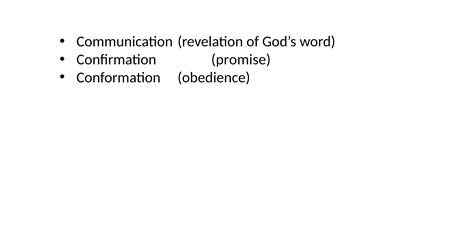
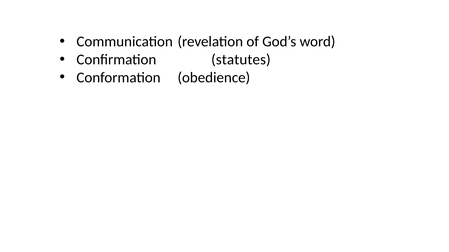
promise: promise -> statutes (241, 60)
